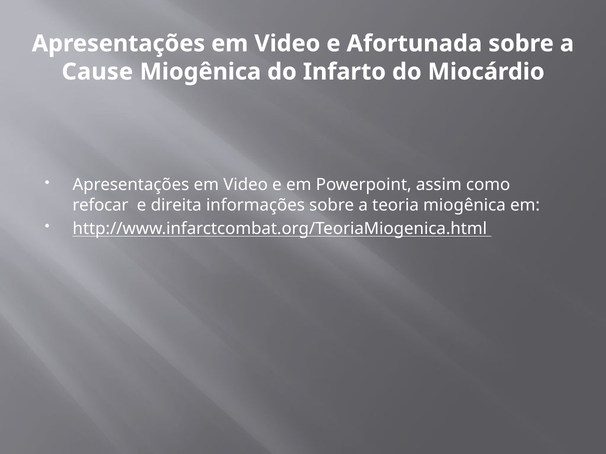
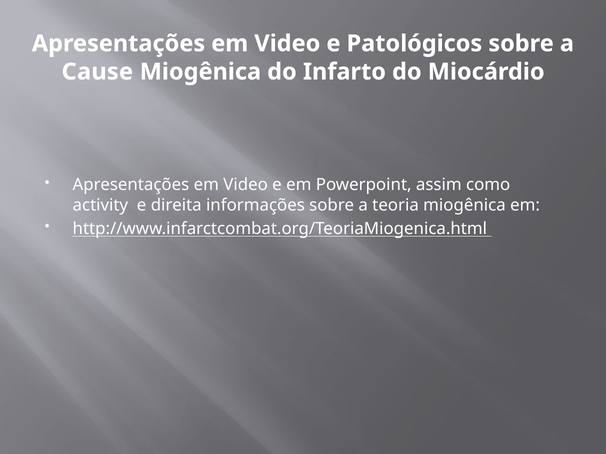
Afortunada: Afortunada -> Patológicos (414, 44)
refocar: refocar -> activity (100, 205)
